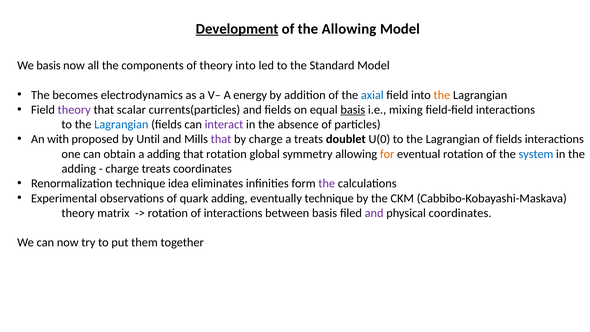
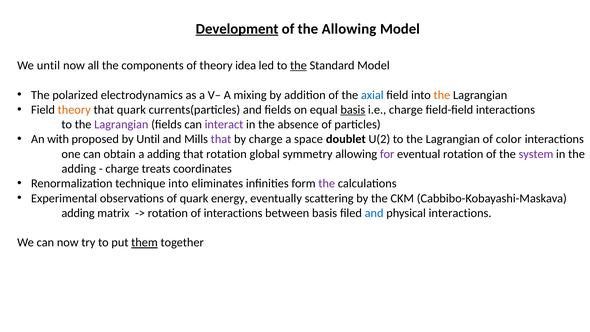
We basis: basis -> until (48, 65)
theory into: into -> idea (246, 65)
the underline: none -> present (298, 65)
becomes: becomes -> polarized (75, 95)
energy: energy -> mixing (250, 95)
theory colour: purple -> orange (74, 110)
that scalar: scalar -> quark (131, 110)
i.e mixing: mixing -> charge (406, 110)
Lagrangian colour: blue -> purple (121, 124)
a treats: treats -> space (309, 139)
U(0: U(0 -> U(2 (379, 139)
of fields: fields -> color (509, 139)
for colour: orange -> purple (387, 154)
system colour: blue -> purple (536, 154)
technique idea: idea -> into (178, 183)
quark adding: adding -> energy (229, 198)
eventually technique: technique -> scattering (329, 198)
theory: theory -> adding (78, 213)
and colour: purple -> blue (374, 213)
physical coordinates: coordinates -> interactions (460, 213)
them underline: none -> present (144, 242)
